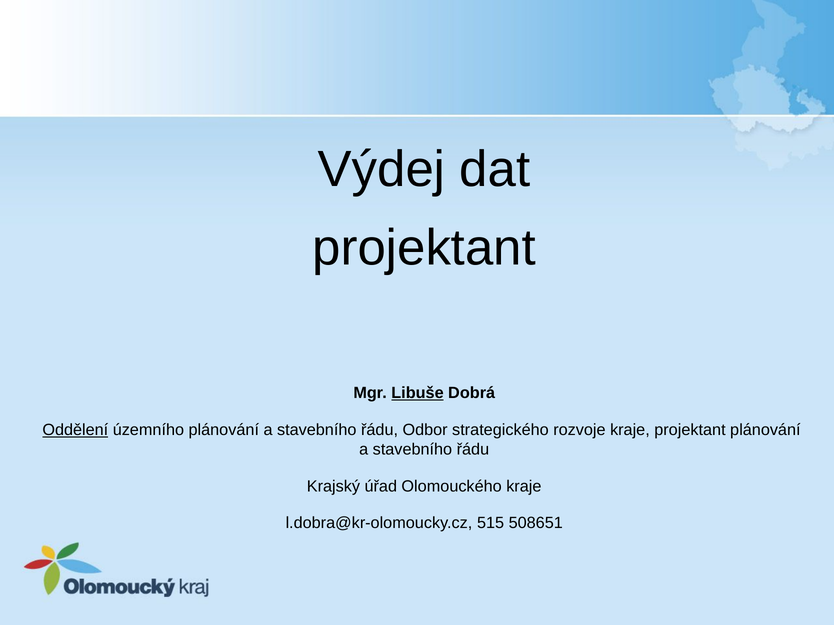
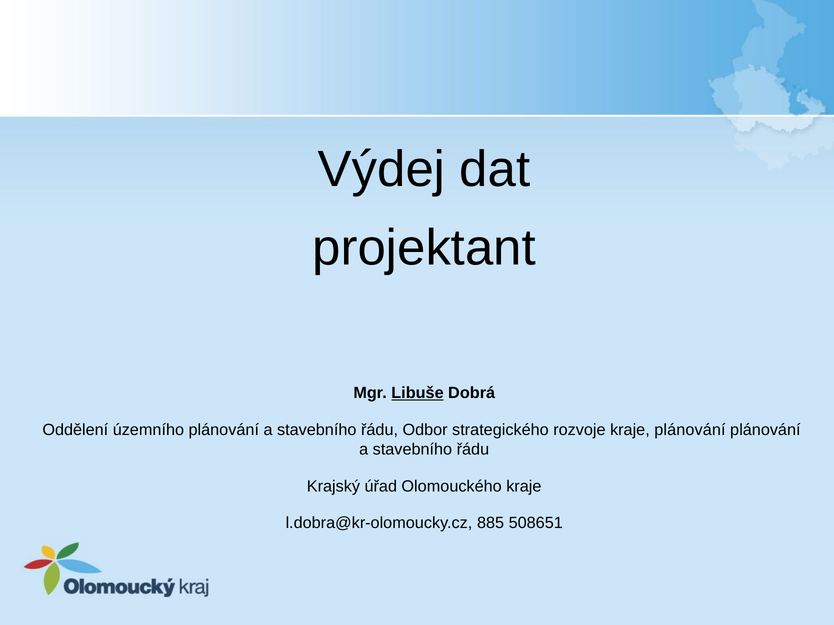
Oddělení underline: present -> none (75, 430)
kraje projektant: projektant -> plánování (690, 430)
515: 515 -> 885 (491, 523)
